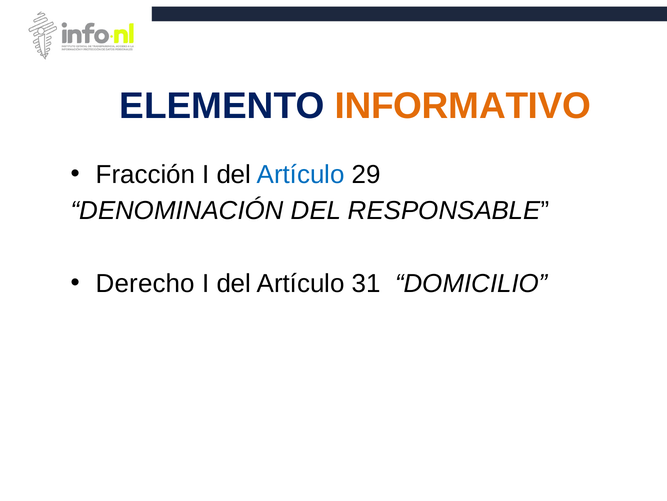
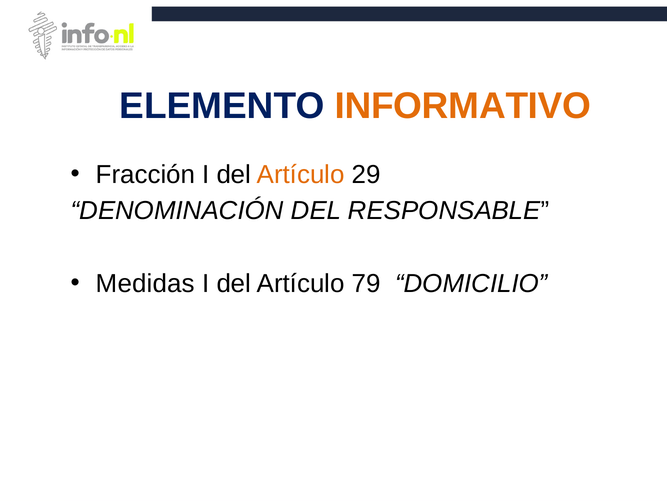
Artículo colour: blue -> orange (301, 174)
Derecho: Derecho -> Medidas (145, 283)
31: 31 -> 79 (366, 283)
